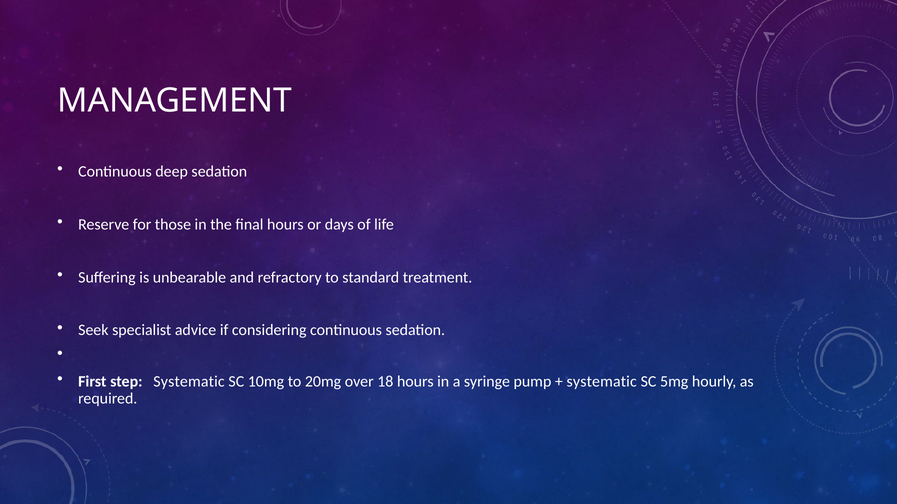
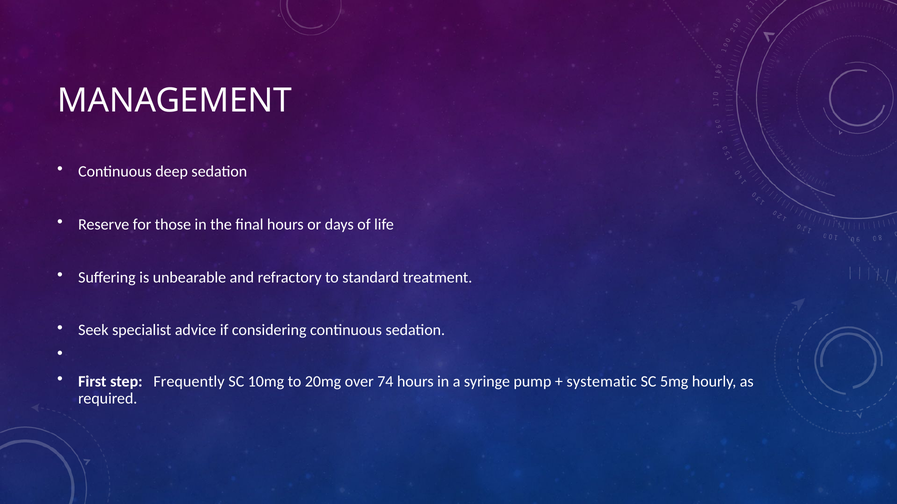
step Systematic: Systematic -> Frequently (189, 382)
18: 18 -> 74 (385, 382)
